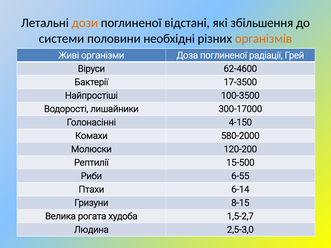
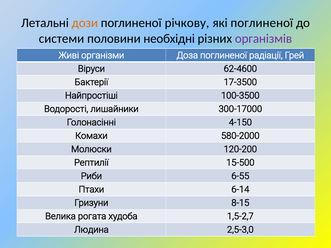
відстані: відстані -> річкову (187, 23)
які збільшення: збільшення -> поглиненої (262, 23)
організмів colour: orange -> purple (263, 39)
